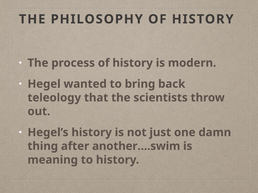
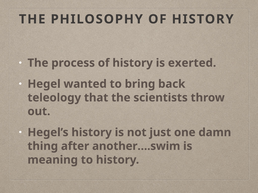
modern: modern -> exerted (192, 63)
